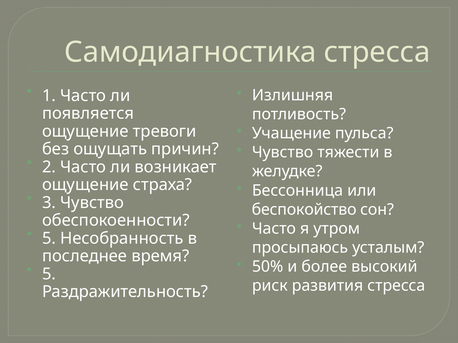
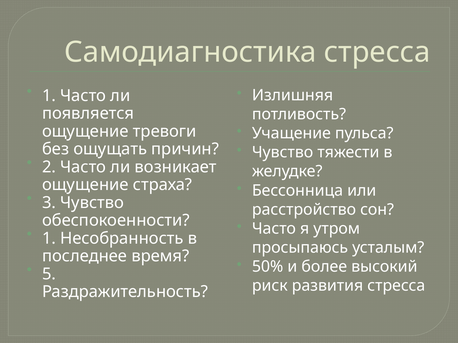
беспокойство: беспокойство -> расстройство (304, 210)
5: 5 -> 1 (49, 239)
